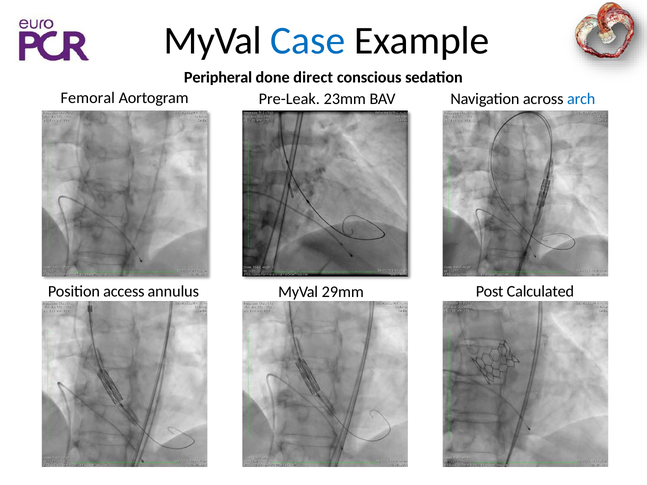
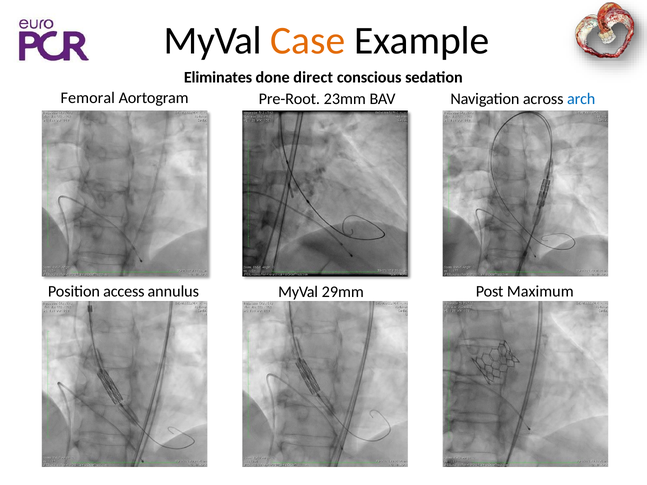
Case colour: blue -> orange (308, 41)
Peripheral: Peripheral -> Eliminates (218, 78)
Pre-Leak: Pre-Leak -> Pre-Root (289, 99)
Calculated: Calculated -> Maximum (540, 291)
